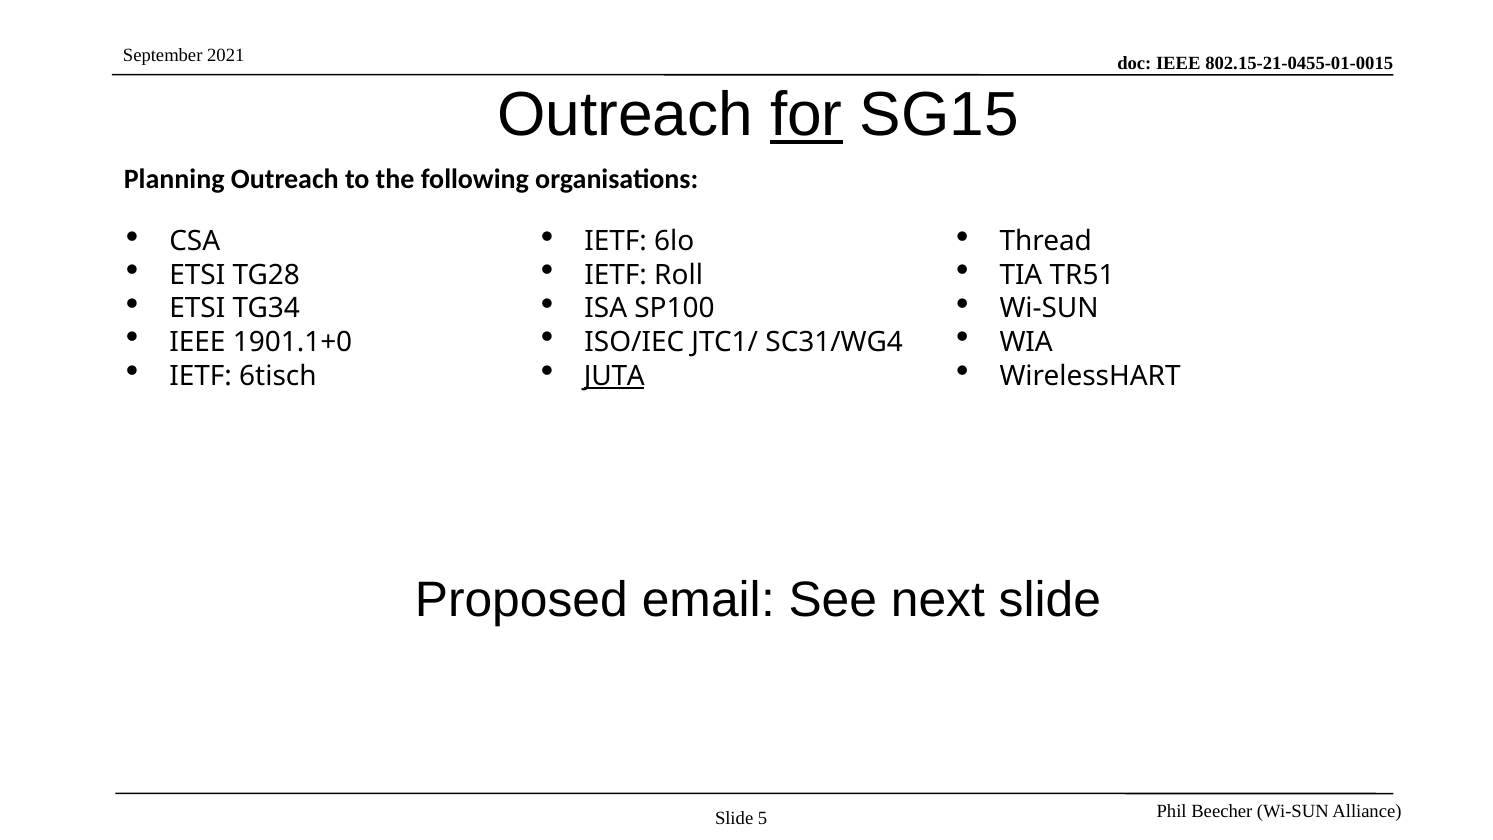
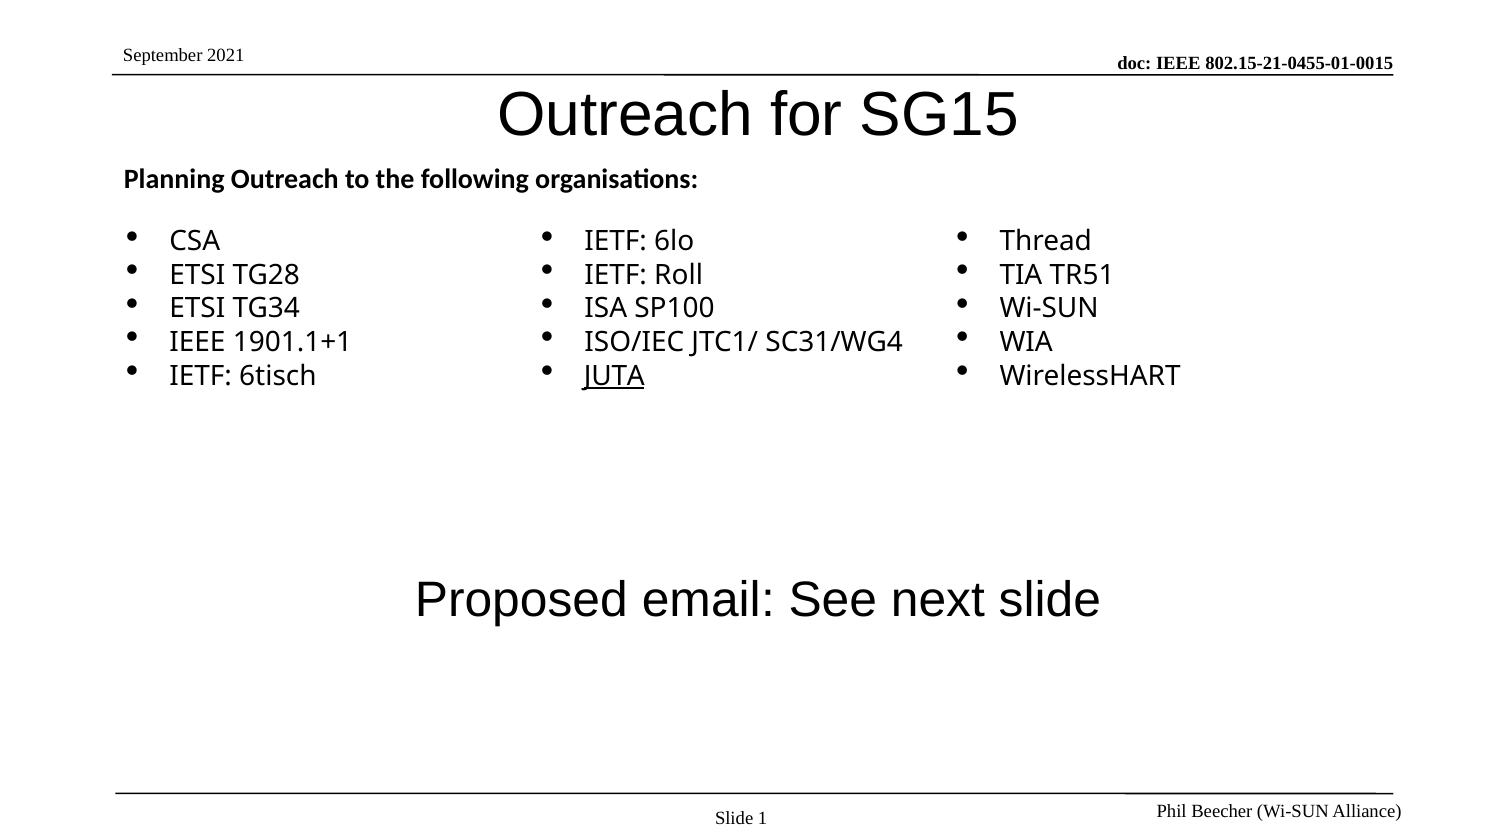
for underline: present -> none (806, 115)
1901.1+0: 1901.1+0 -> 1901.1+1 (293, 342)
5: 5 -> 1 (763, 819)
